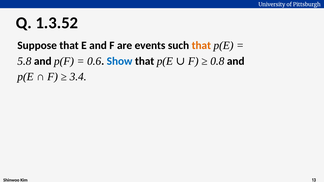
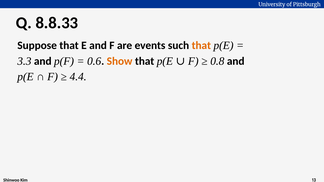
1.3.52: 1.3.52 -> 8.8.33 (57, 23)
5.8: 5.8 -> 3.3 (24, 61)
Show colour: blue -> orange (120, 61)
3.4: 3.4 -> 4.4 (78, 77)
